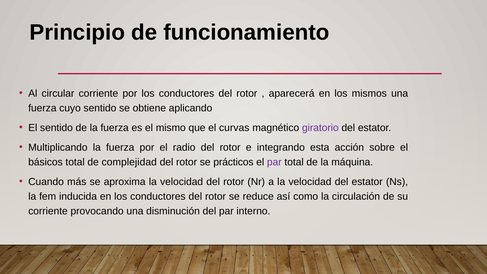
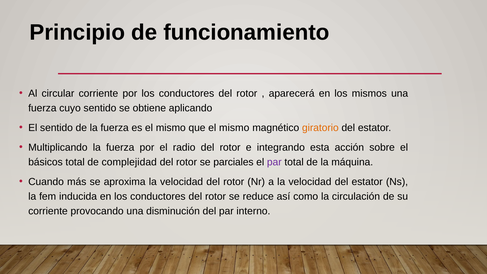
que el curvas: curvas -> mismo (234, 128)
giratorio colour: purple -> orange (320, 128)
prácticos: prácticos -> parciales (233, 162)
